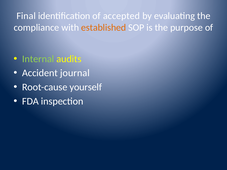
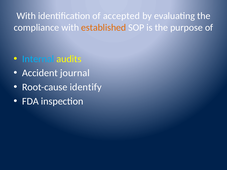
Final: Final -> With (26, 16)
Internal colour: light green -> light blue (38, 59)
yourself: yourself -> identify (86, 87)
